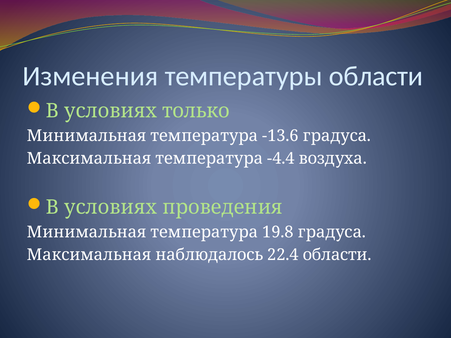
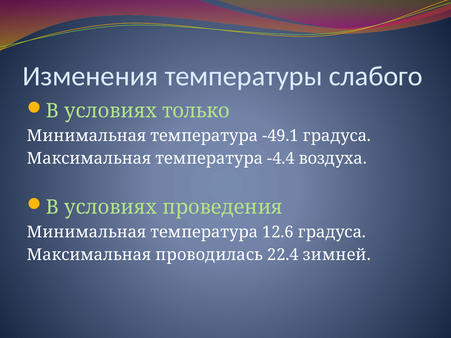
температуры области: области -> слабого (376, 76)
-13.6: -13.6 -> -49.1 (281, 136)
19.8: 19.8 -> 12.6 (278, 232)
наблюдалось: наблюдалось -> проводилась (209, 255)
22.4 области: области -> зимней (337, 255)
